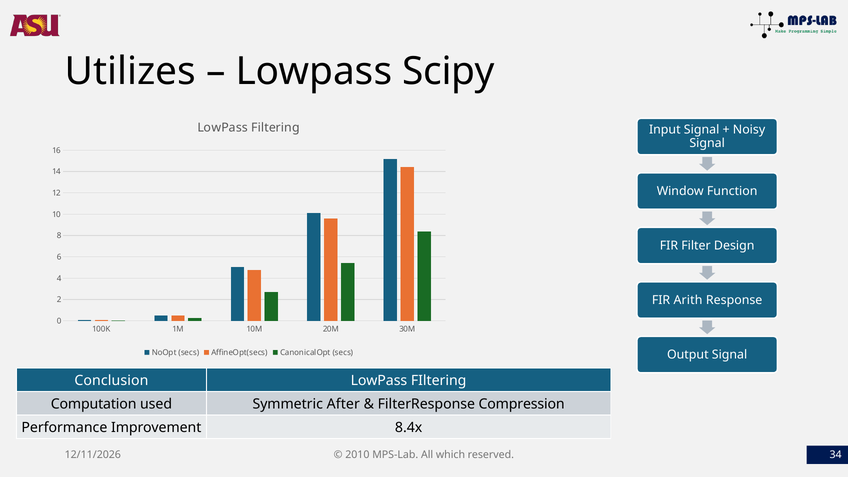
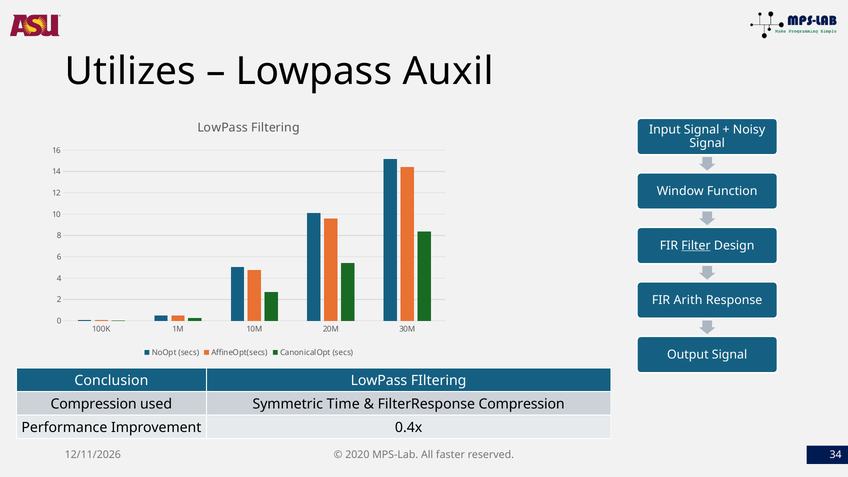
Scipy: Scipy -> Auxil (448, 71)
Filter underline: none -> present (696, 245)
Computation: Computation -> Compression (94, 404)
After: After -> Time (343, 404)
8.4x: 8.4x -> 0.4x (409, 428)
2010: 2010 -> 2020 (357, 455)
which: which -> faster (450, 455)
